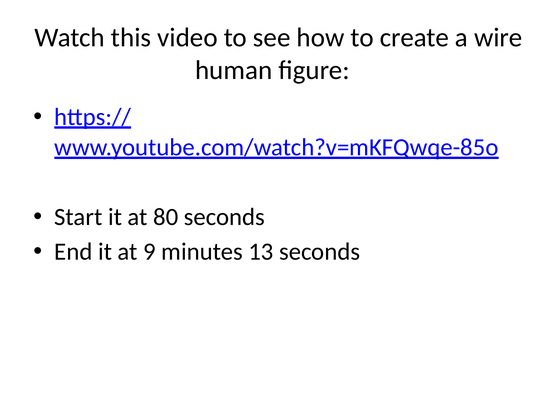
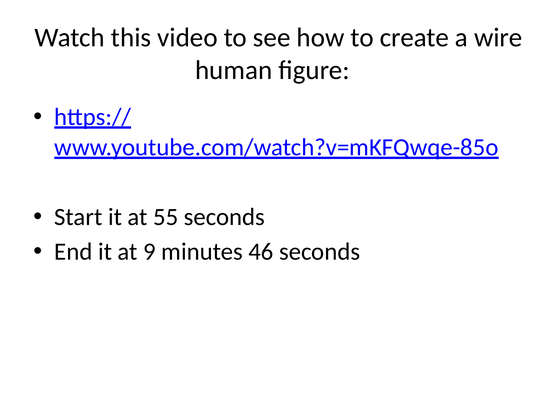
80: 80 -> 55 (166, 217)
13: 13 -> 46 (261, 252)
